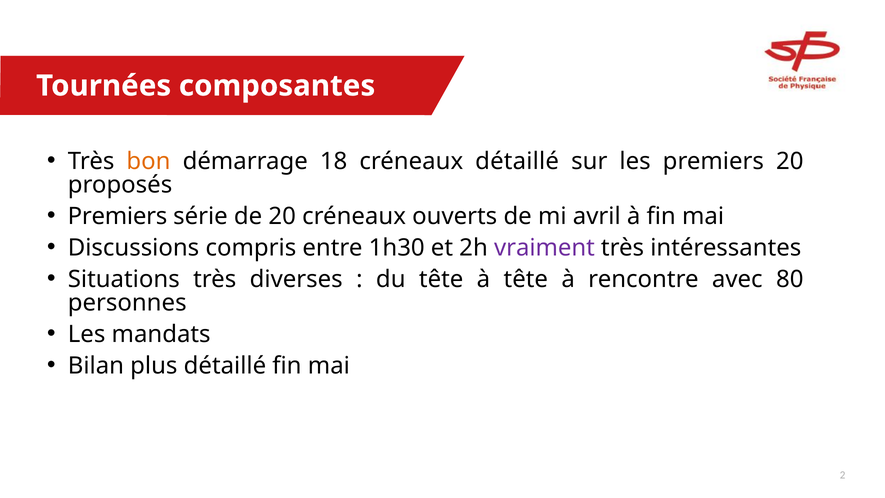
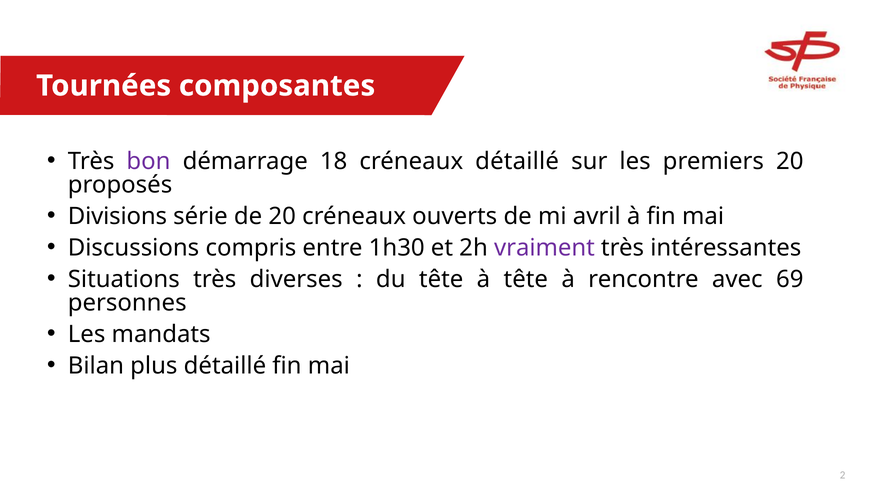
bon colour: orange -> purple (148, 161)
Premiers: Premiers -> Divisions (117, 216)
80: 80 -> 69 (790, 279)
